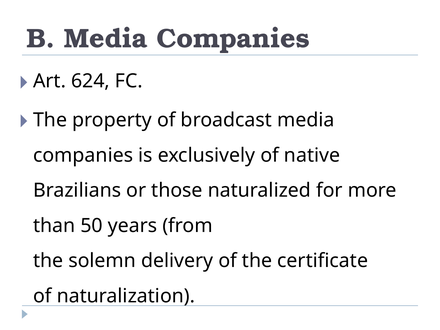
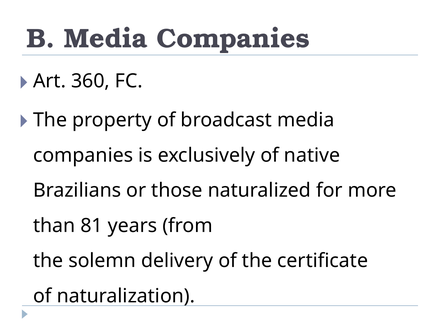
624: 624 -> 360 (90, 81)
50: 50 -> 81 (92, 226)
